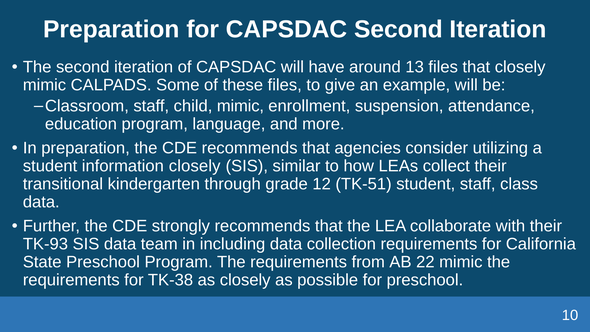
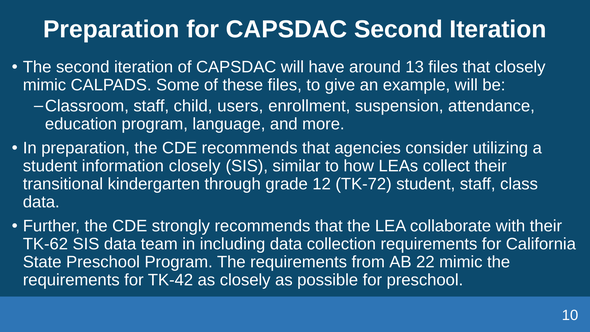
child mimic: mimic -> users (240, 106)
TK-51: TK-51 -> TK-72 (364, 184)
TK-93: TK-93 -> TK-62 (45, 244)
TK-38: TK-38 -> TK-42 (171, 280)
